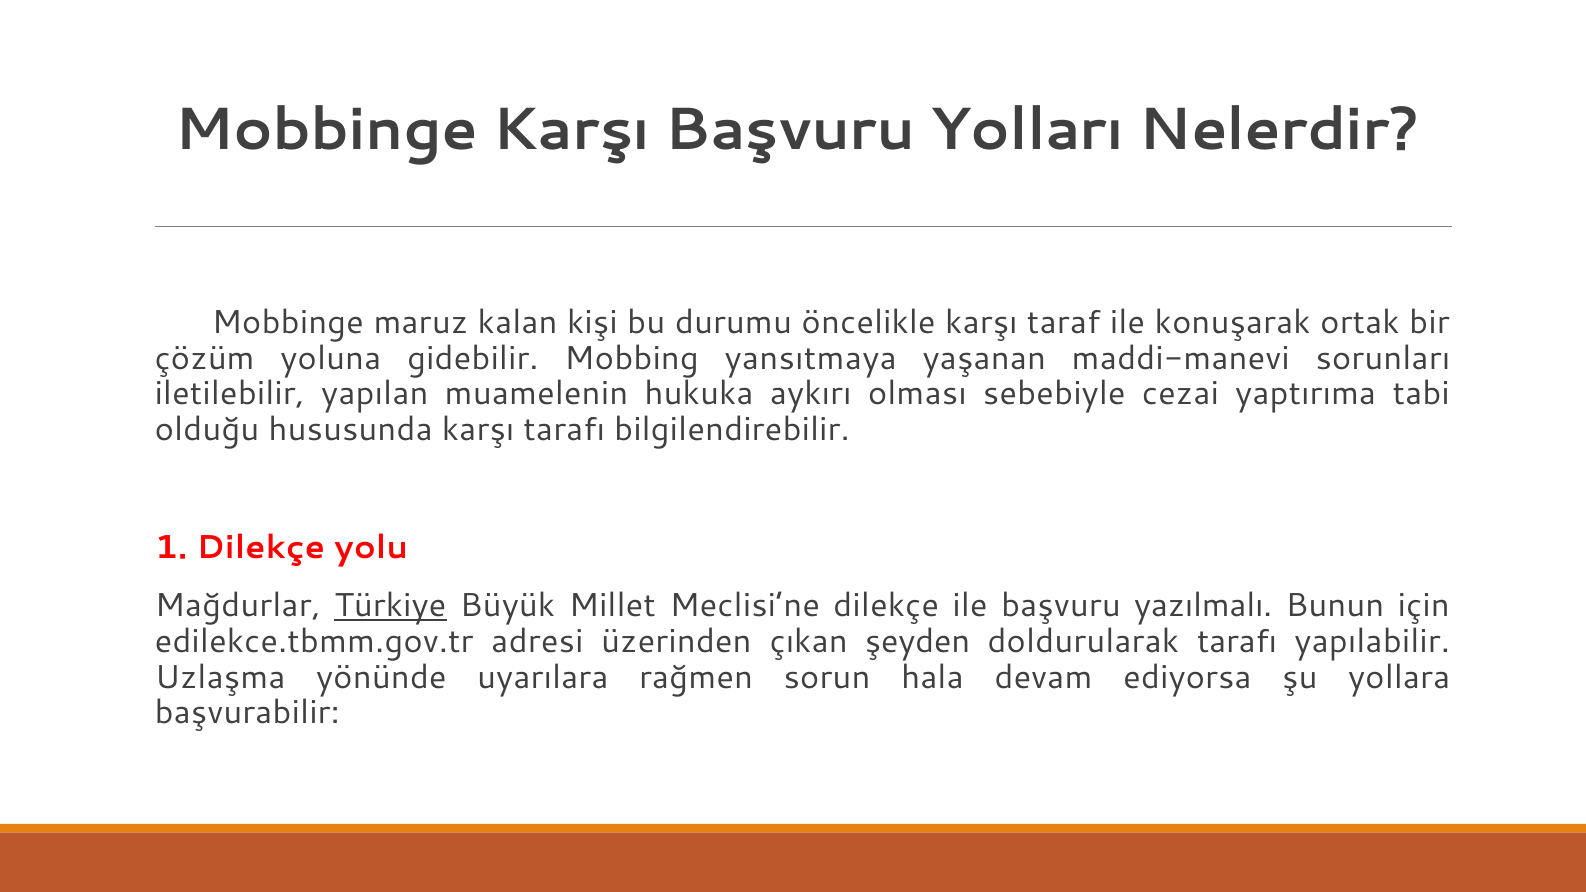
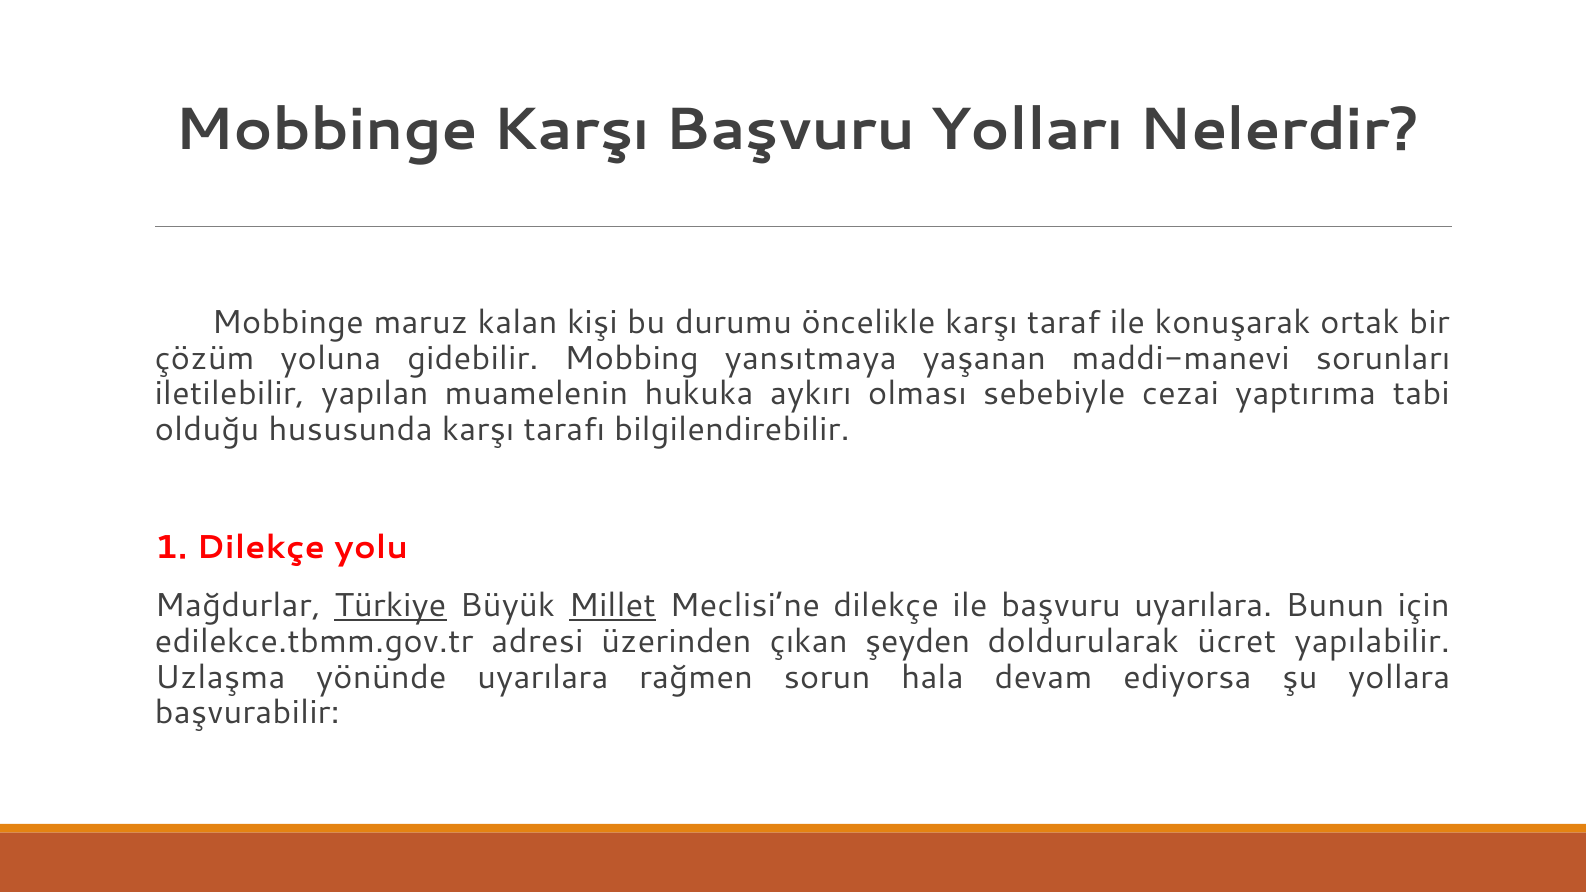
Millet underline: none -> present (612, 606)
başvuru yazılmalı: yazılmalı -> uyarılara (1203, 606)
doldurularak tarafı: tarafı -> ücret (1237, 642)
